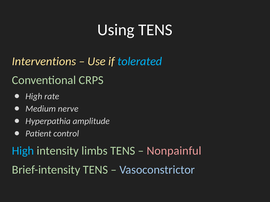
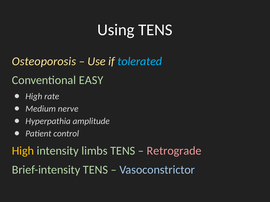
Interventions: Interventions -> Osteoporosis (44, 61)
CRPS: CRPS -> EASY (91, 80)
High colour: light blue -> yellow (23, 151)
Nonpainful: Nonpainful -> Retrograde (174, 151)
